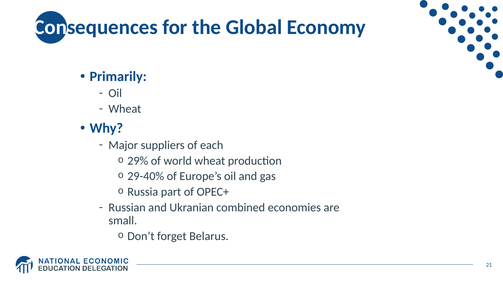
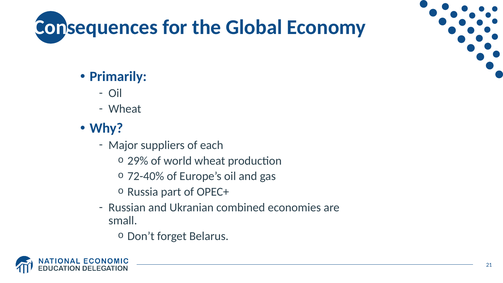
29-40%: 29-40% -> 72-40% (146, 176)
